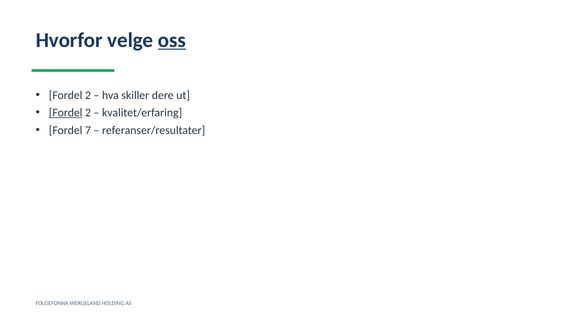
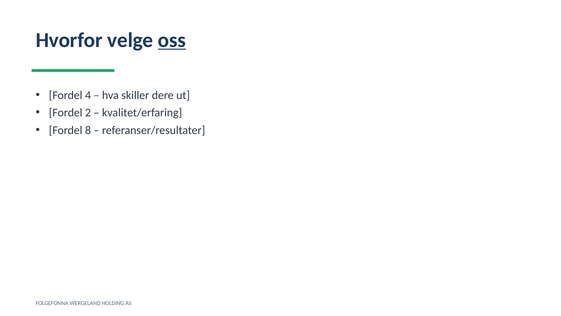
2: 2 -> 4 (88, 95)
Fordel underline: present -> none (66, 113)
7: 7 -> 8 (88, 130)
